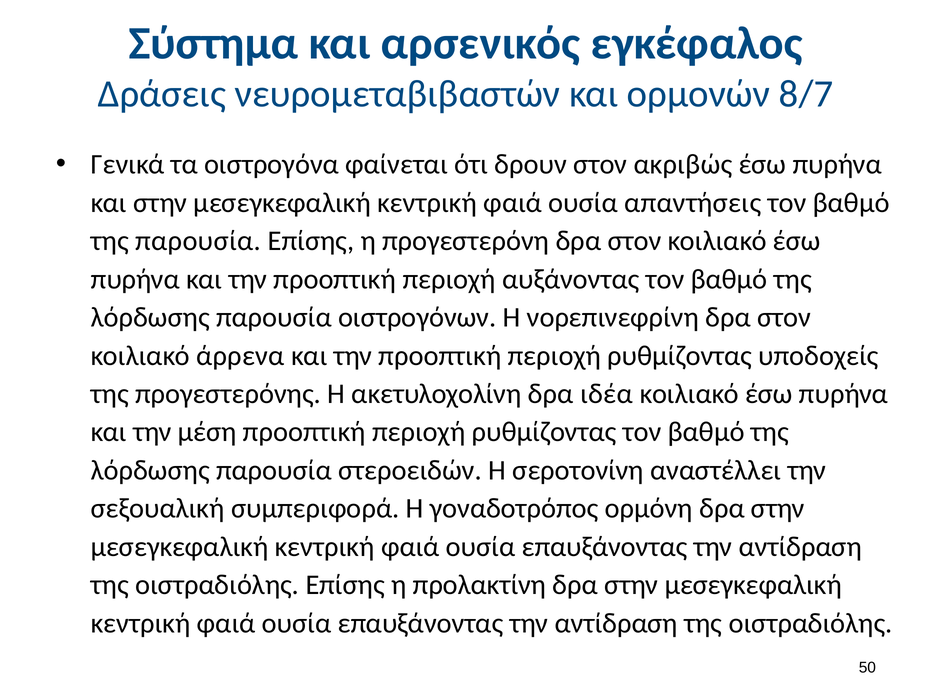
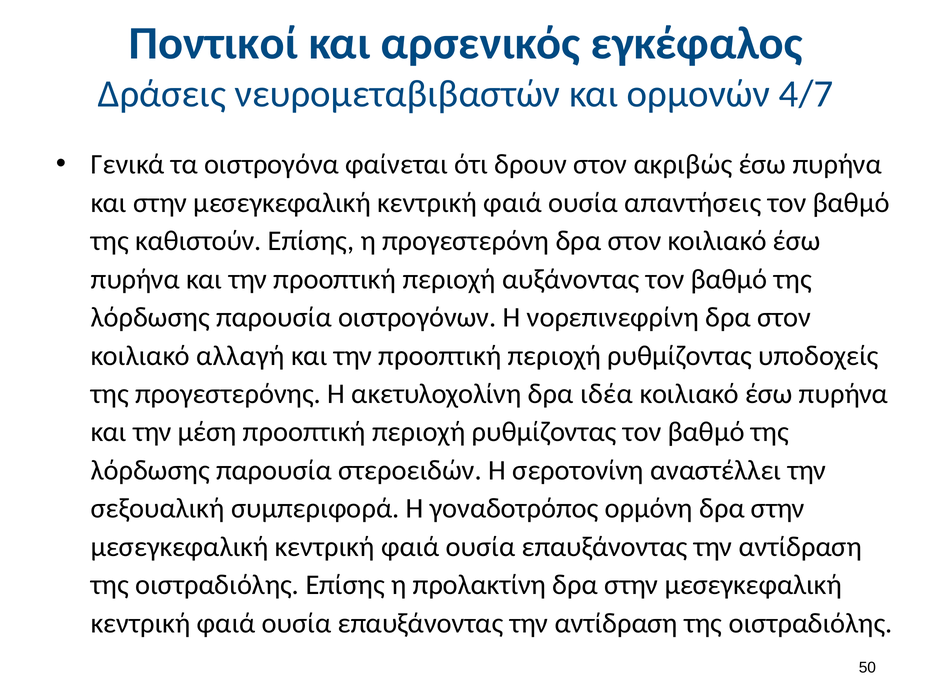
Σύστημα: Σύστημα -> Ποντικοί (213, 43)
8/7: 8/7 -> 4/7 (806, 94)
της παρουσία: παρουσία -> καθιστούν (198, 241)
άρρενα: άρρενα -> αλλαγή (240, 356)
